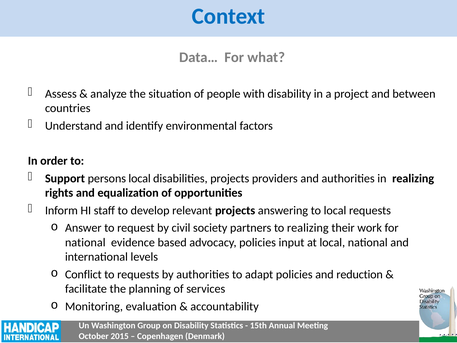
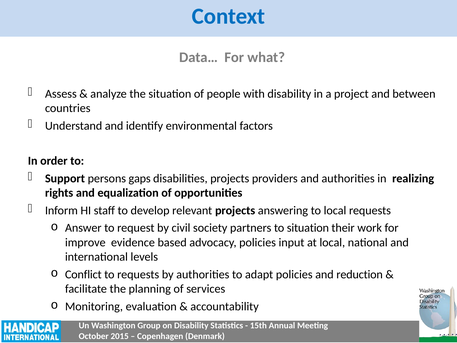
persons local: local -> gaps (140, 178)
to realizing: realizing -> situation (308, 228)
national: national -> improve (85, 242)
